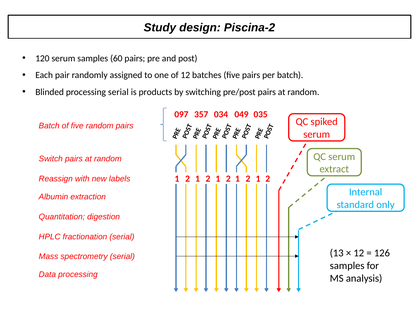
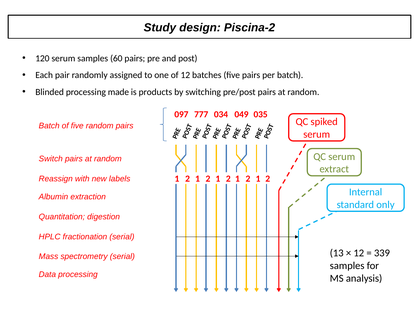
processing serial: serial -> made (118, 92)
357: 357 -> 777 (201, 114)
126: 126 -> 339 (382, 253)
